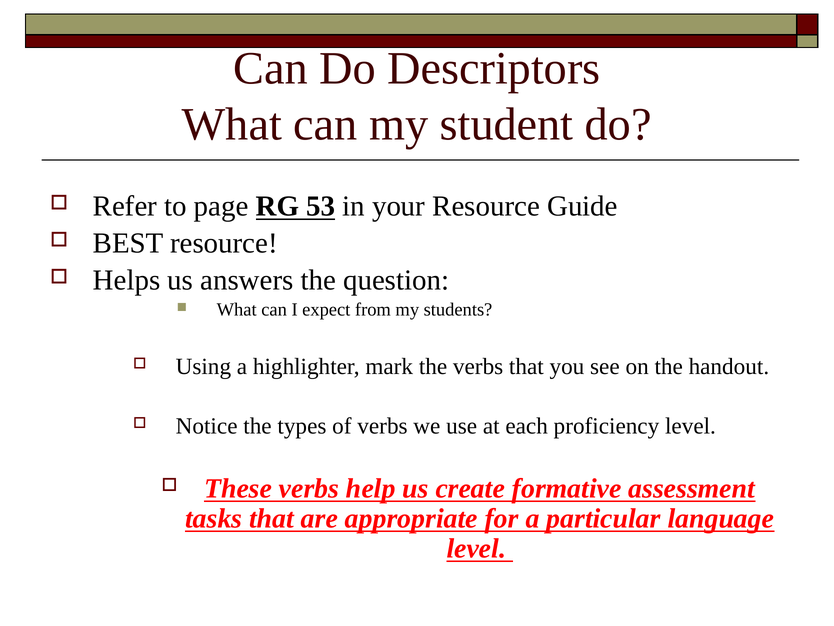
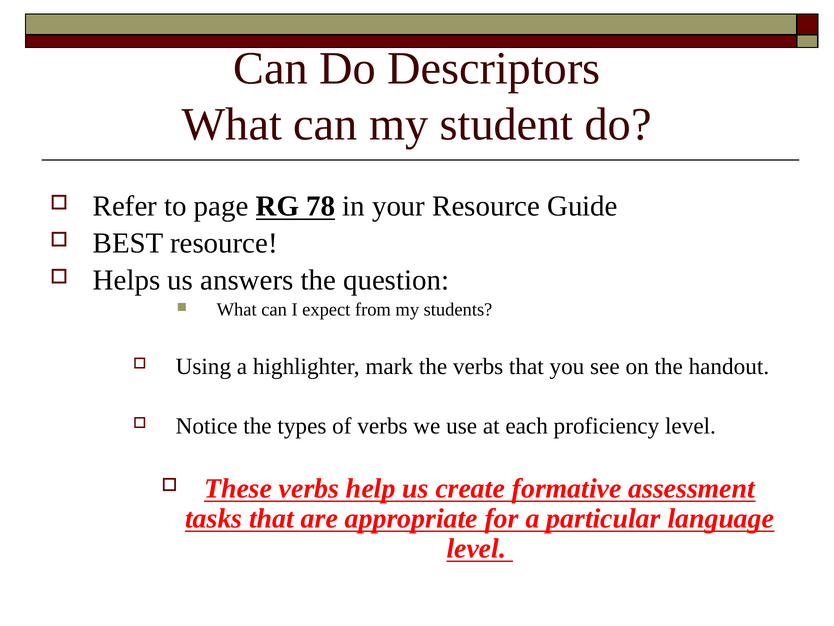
53: 53 -> 78 (321, 206)
